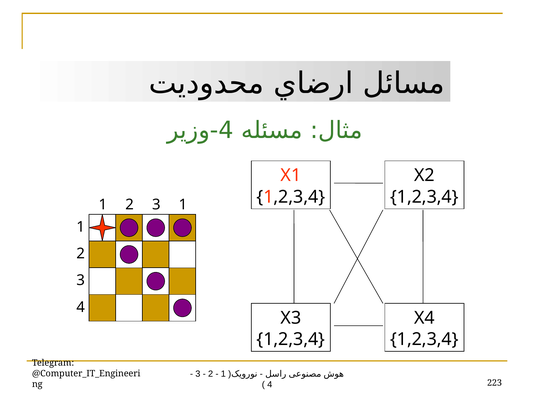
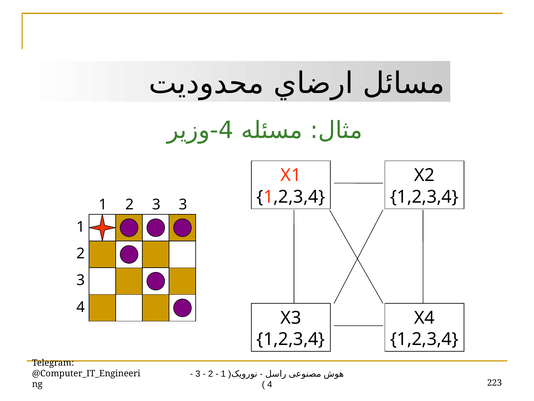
2 1: 1 -> 3 (183, 204)
